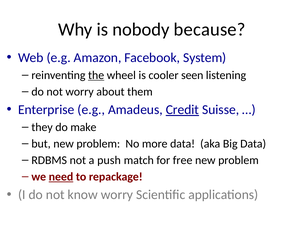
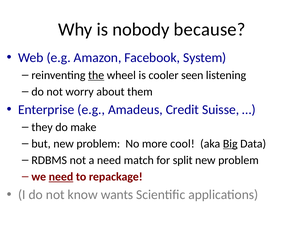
Credit underline: present -> none (182, 110)
more data: data -> cool (182, 144)
Big underline: none -> present (230, 144)
a push: push -> need (109, 160)
free: free -> split (183, 160)
know worry: worry -> wants (117, 195)
